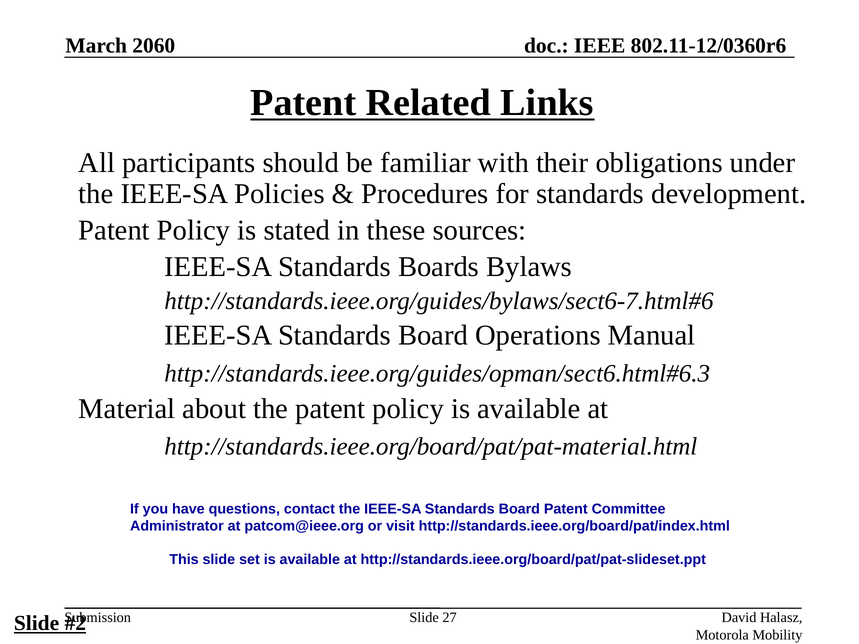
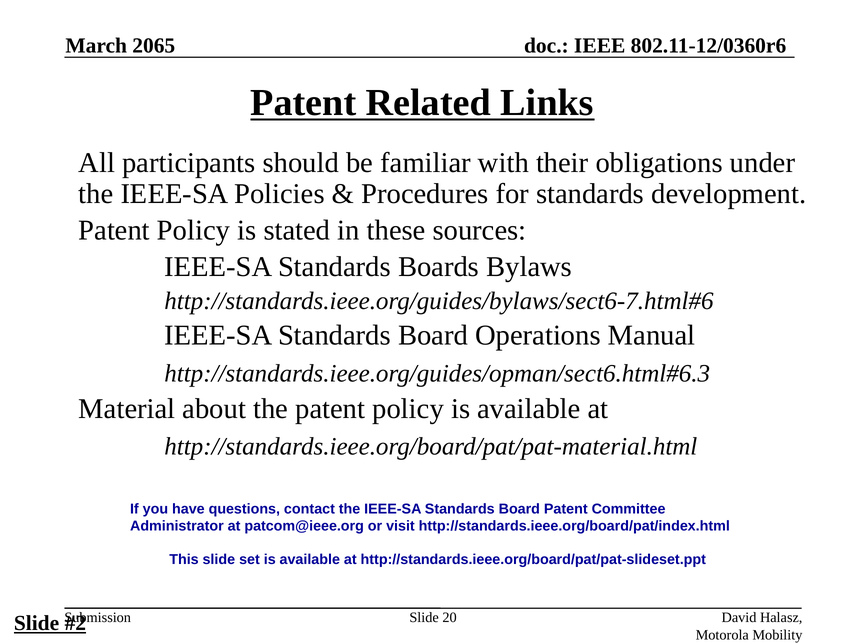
2060: 2060 -> 2065 (154, 46)
27: 27 -> 20 (450, 618)
